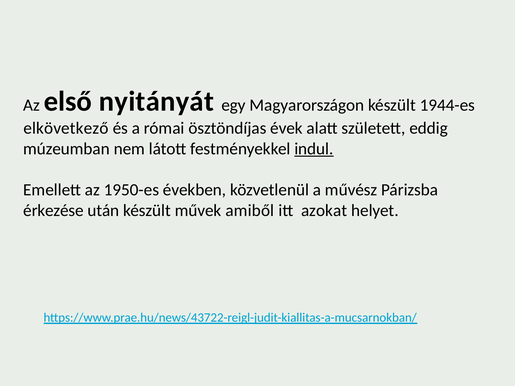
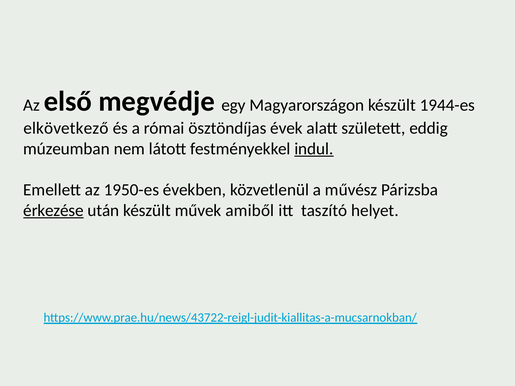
nyitányát: nyitányát -> megvédje (157, 102)
érkezése underline: none -> present (54, 211)
azokat: azokat -> taszító (324, 211)
